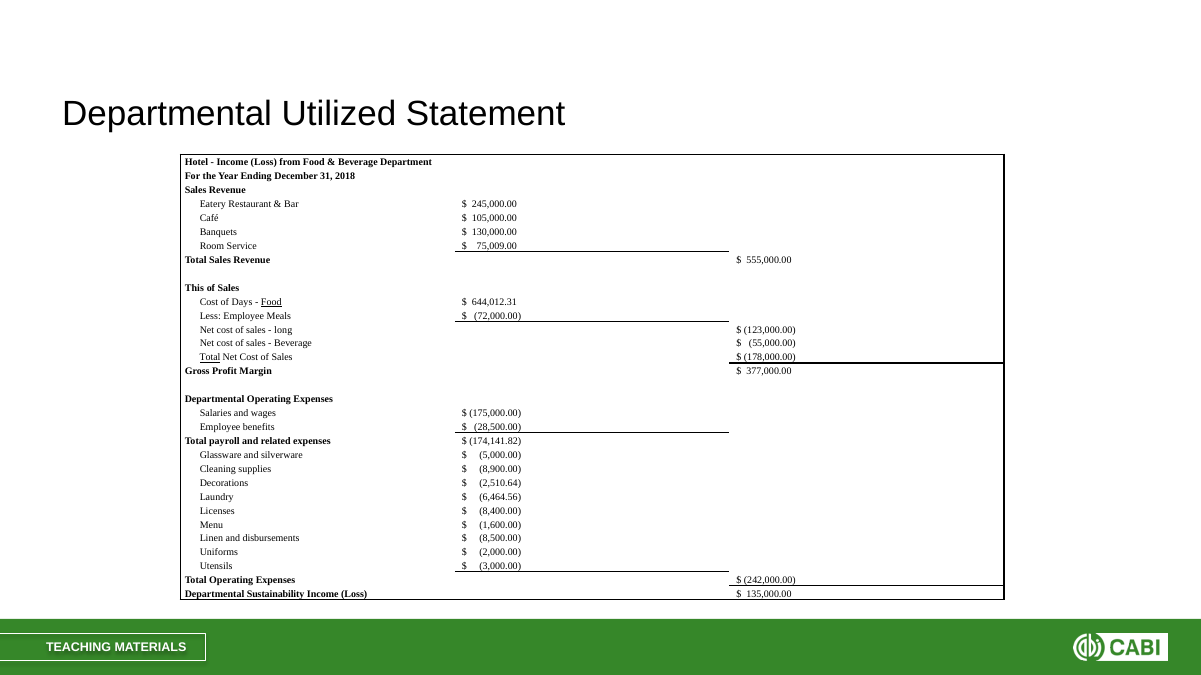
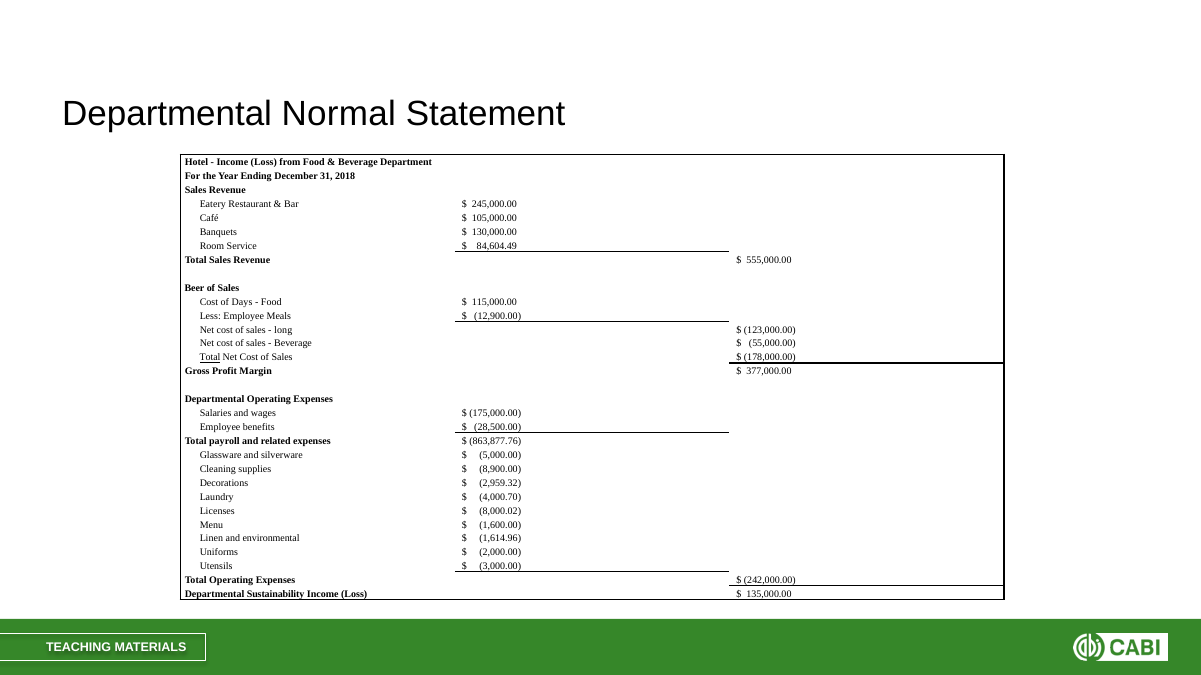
Utilized: Utilized -> Normal (339, 114)
75,009.00: 75,009.00 -> 84,604.49 (497, 246)
This: This -> Beer (194, 288)
Food underline: present -> none (271, 302)
644,012.31: 644,012.31 -> 115,000.00 (494, 302)
72,000.00: 72,000.00 -> 12,900.00 (498, 316)
174,141.82: 174,141.82 -> 863,877.76 (495, 442)
2,510.64: 2,510.64 -> 2,959.32 (500, 483)
6,464.56: 6,464.56 -> 4,000.70 (500, 497)
8,400.00: 8,400.00 -> 8,000.02 (500, 511)
disbursements: disbursements -> environmental (271, 539)
8,500.00: 8,500.00 -> 1,614.96 (500, 539)
